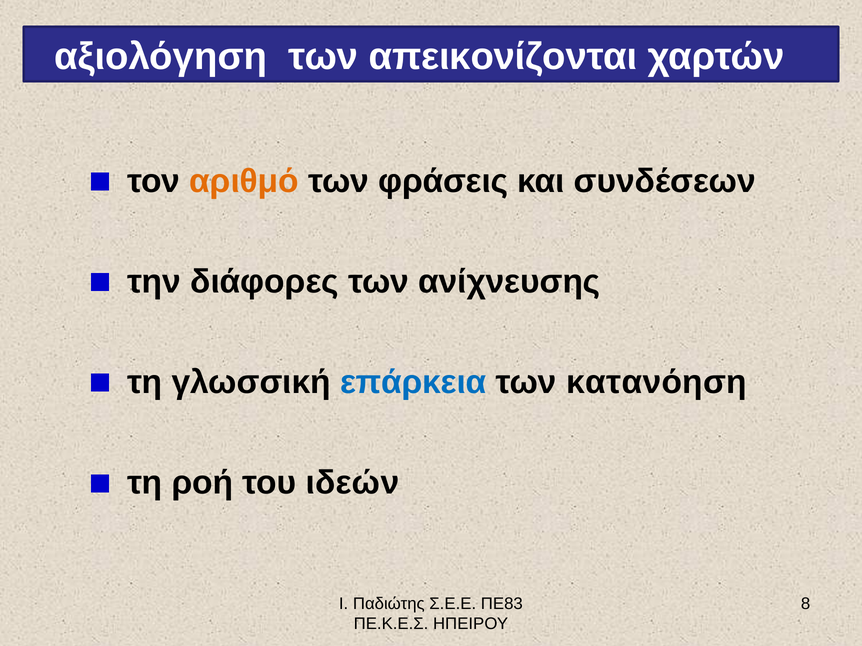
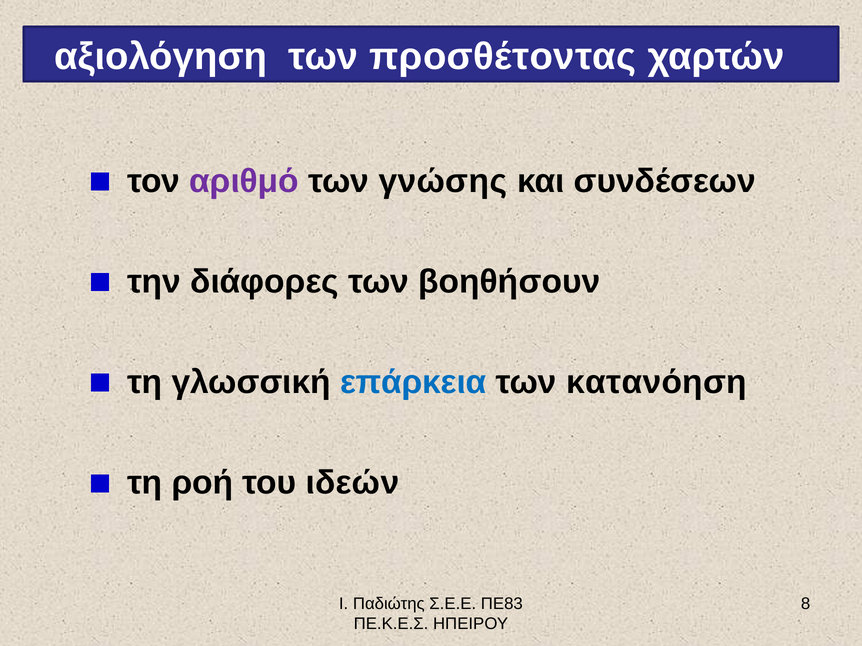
απεικονίζονται: απεικονίζονται -> προσθέτοντας (503, 57)
αριθμό colour: orange -> purple (244, 181)
φράσεις: φράσεις -> γνώσης (443, 181)
ανίχνευσης: ανίχνευσης -> βοηθήσουν (509, 282)
